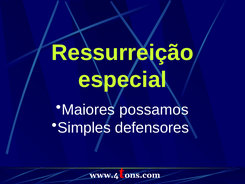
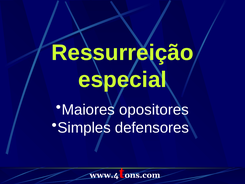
possamos: possamos -> opositores (154, 110)
